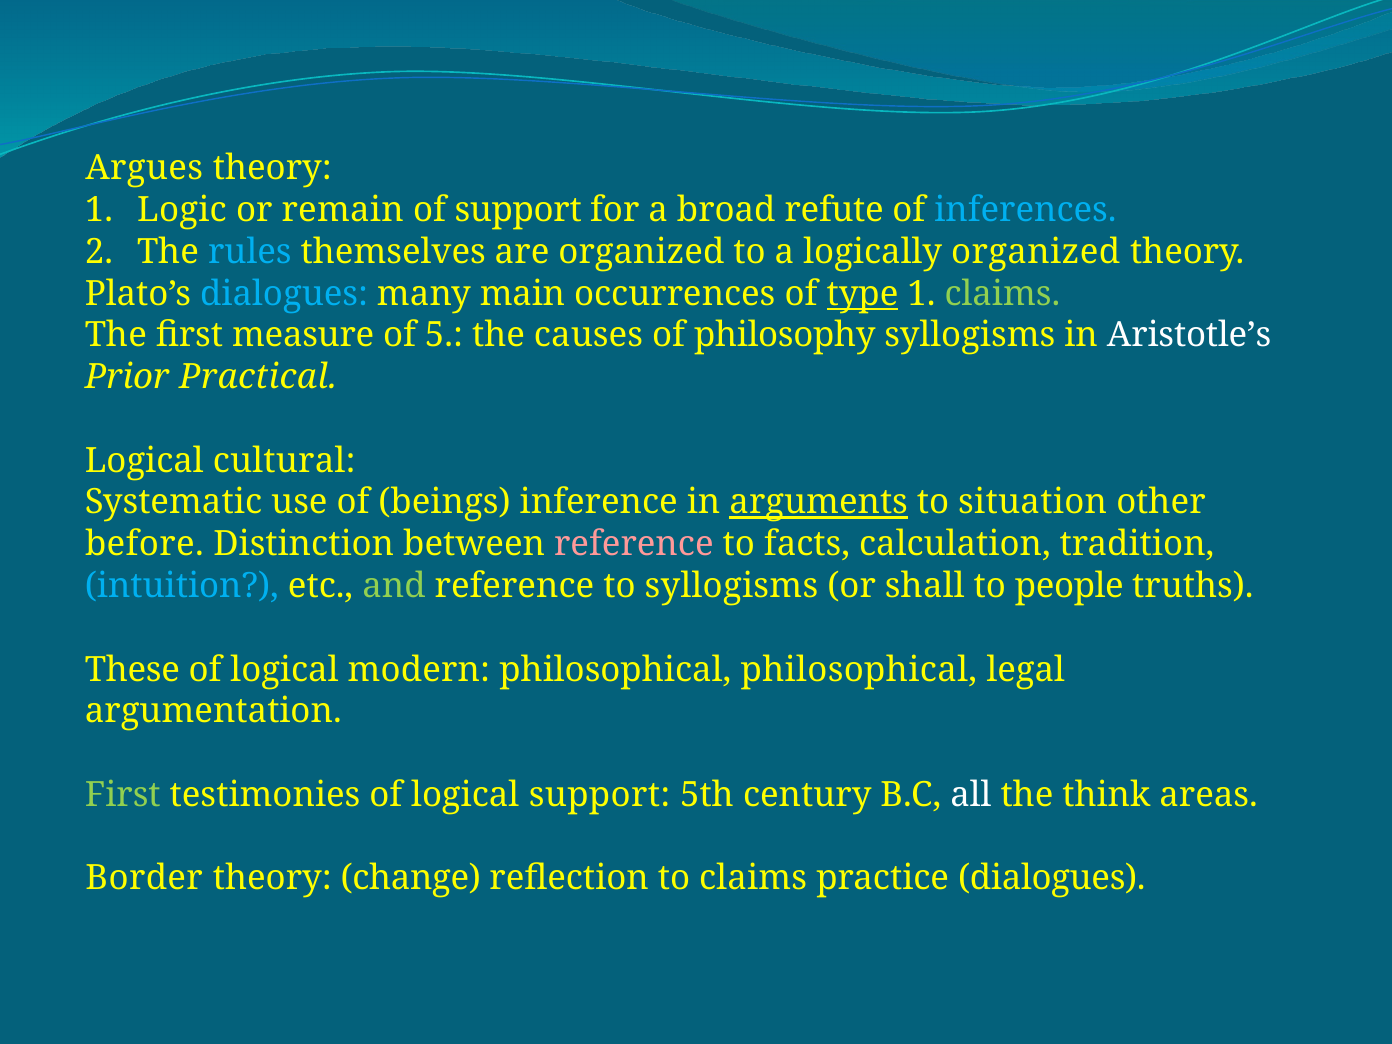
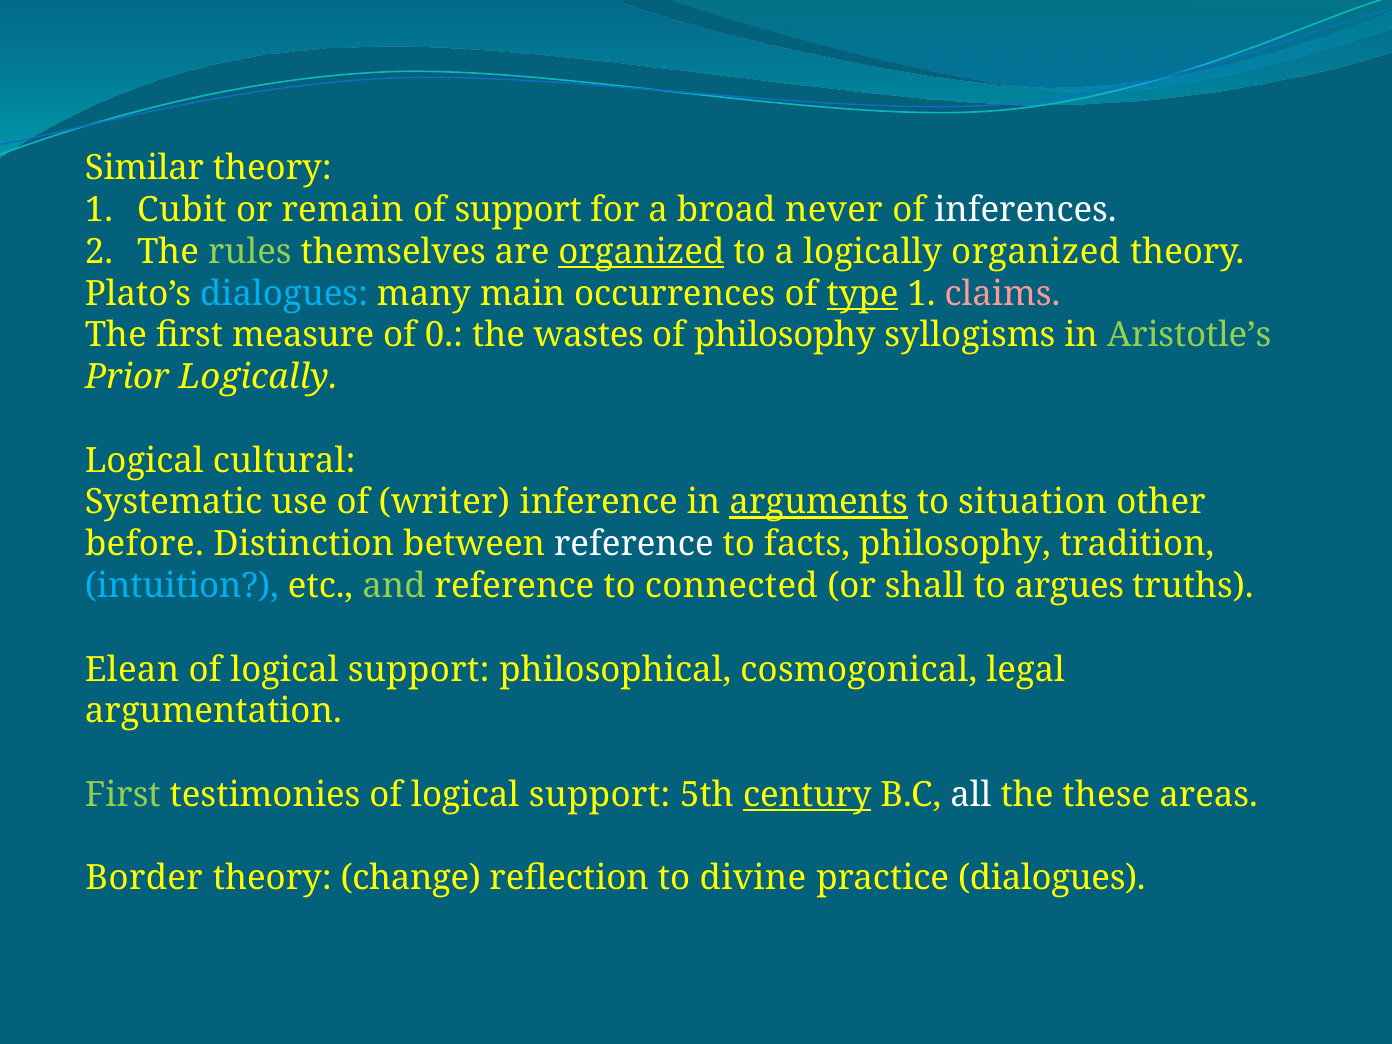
Argues: Argues -> Similar (144, 168)
Logic: Logic -> Cubit (182, 210)
refute: refute -> never (834, 210)
inferences colour: light blue -> white (1025, 210)
rules colour: light blue -> light green (250, 252)
organized underline: none -> present (641, 252)
claims colour: light green -> pink (1002, 294)
5: 5 -> 0 (444, 335)
causes: causes -> wastes (589, 335)
Aristotle’s colour: white -> light green (1189, 335)
Prior Practical: Practical -> Logically (258, 377)
beings: beings -> writer (444, 503)
reference colour: pink -> white (634, 544)
facts calculation: calculation -> philosophy (955, 544)
to syllogisms: syllogisms -> connected (731, 586)
people: people -> argues (1069, 586)
These: These -> Elean (132, 670)
modern: modern -> support (419, 670)
philosophical philosophical: philosophical -> cosmogonical (859, 670)
century underline: none -> present (807, 795)
think: think -> these (1106, 795)
to claims: claims -> divine (753, 878)
